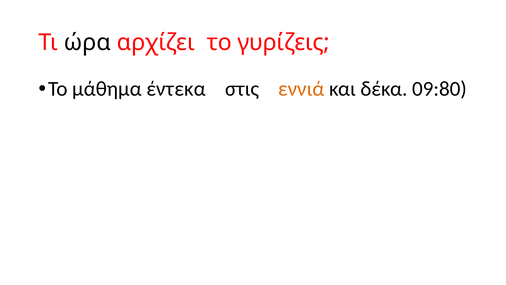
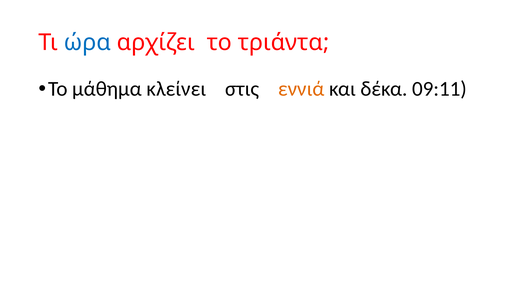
ώρα colour: black -> blue (87, 43)
γυρίζεις: γυρίζεις -> τριάντα (284, 43)
έντεκα: έντεκα -> κλείνει (176, 89)
09:80: 09:80 -> 09:11 (439, 89)
